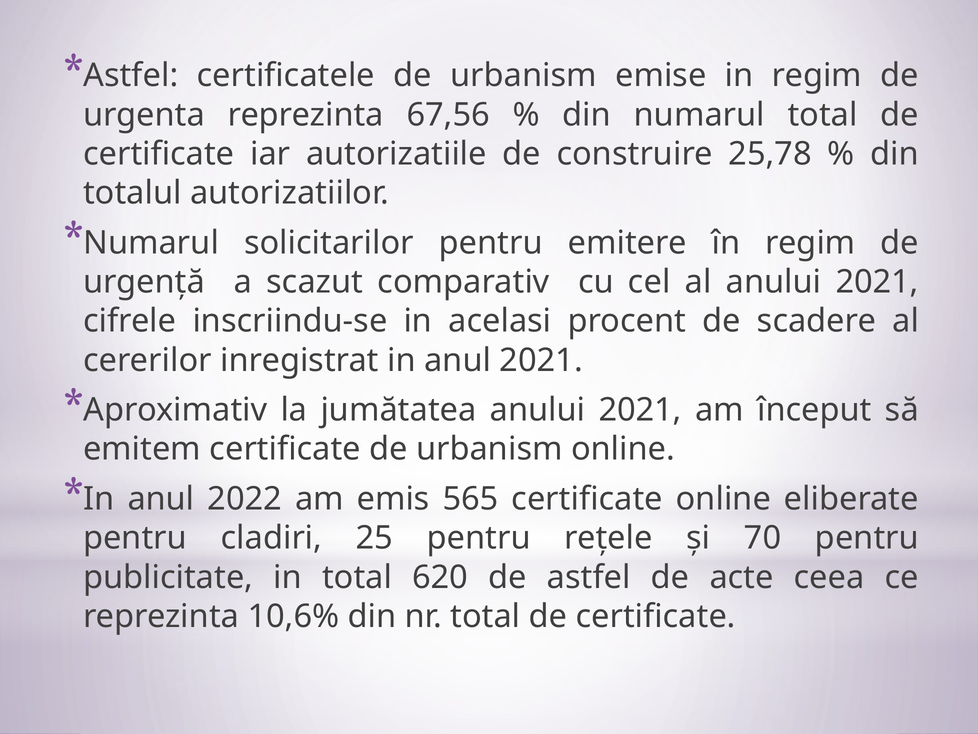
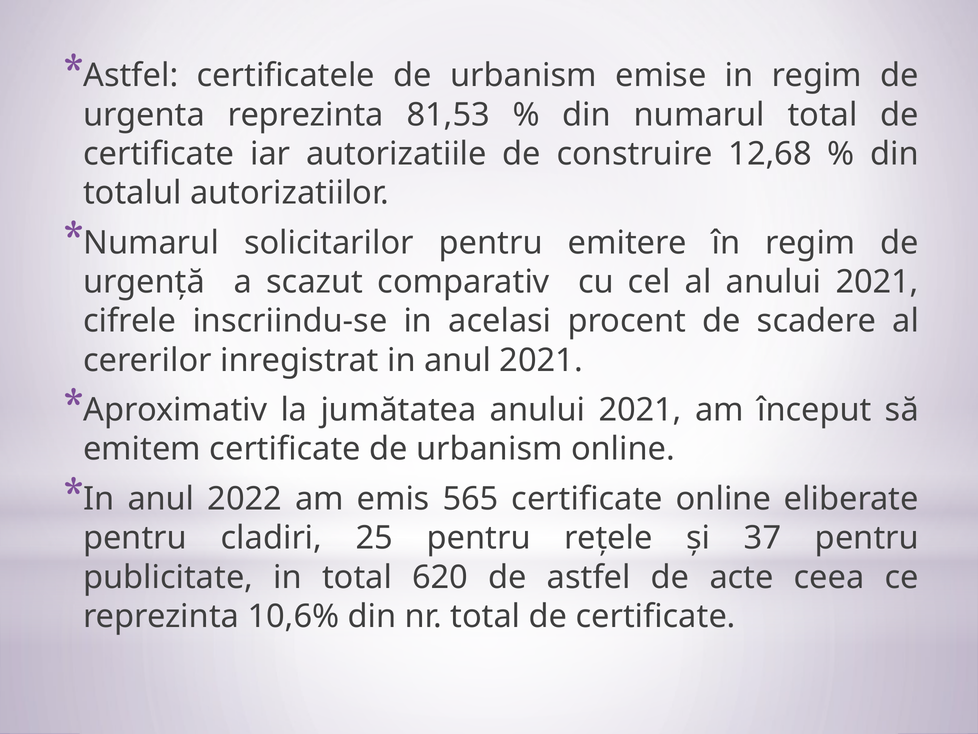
67,56: 67,56 -> 81,53 (448, 115)
25,78: 25,78 -> 12,68 (770, 154)
70: 70 -> 37 (763, 538)
